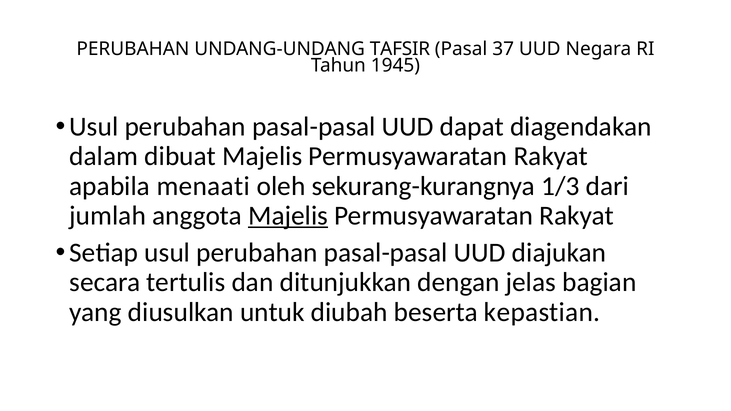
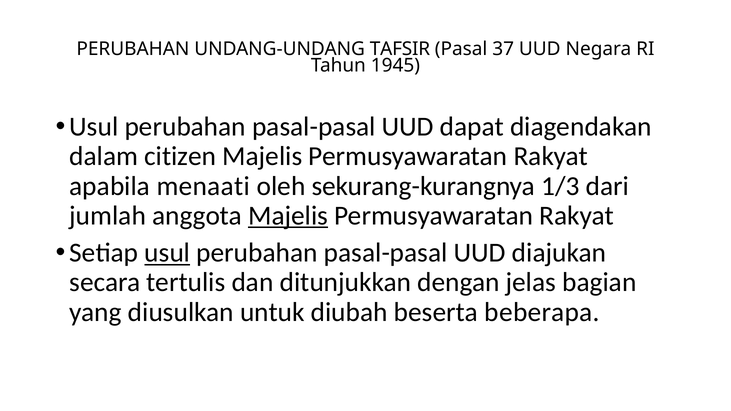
dibuat: dibuat -> citizen (180, 156)
usul underline: none -> present (167, 253)
kepastian: kepastian -> beberapa (542, 312)
